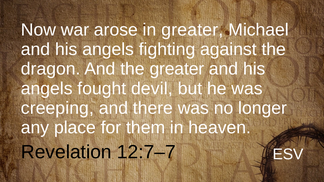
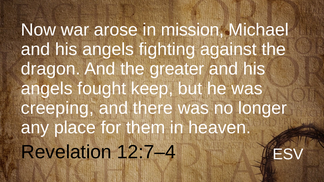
in greater: greater -> mission (192, 30)
devil: devil -> keep (152, 89)
12:7–7: 12:7–7 -> 12:7–4 (146, 152)
